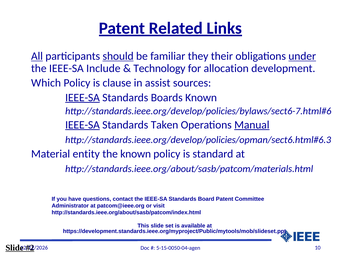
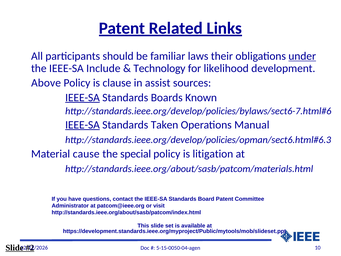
All underline: present -> none (37, 56)
should underline: present -> none (118, 56)
they: they -> laws (198, 56)
allocation: allocation -> likelihood (226, 68)
Which: Which -> Above (46, 83)
Manual underline: present -> none (252, 125)
entity: entity -> cause (86, 154)
the known: known -> special (136, 154)
standard: standard -> litigation (213, 154)
